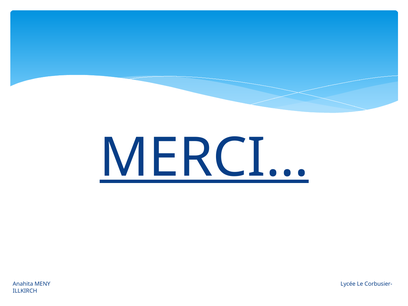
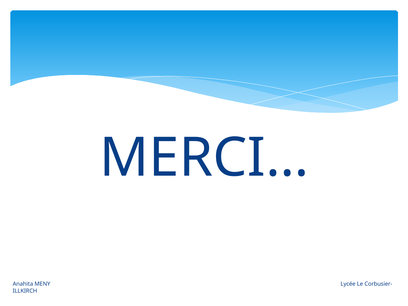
MERCI… underline: present -> none (204, 158)
